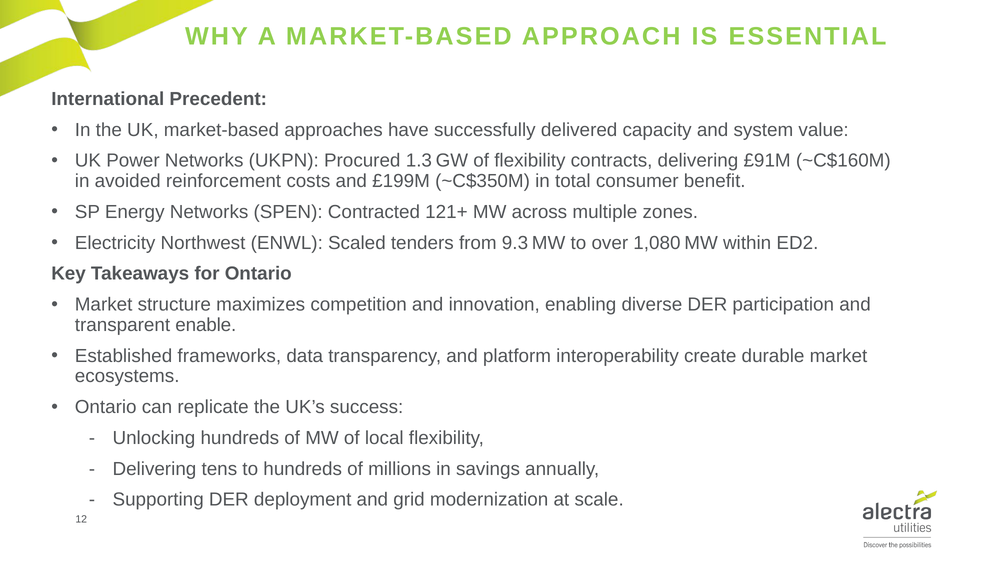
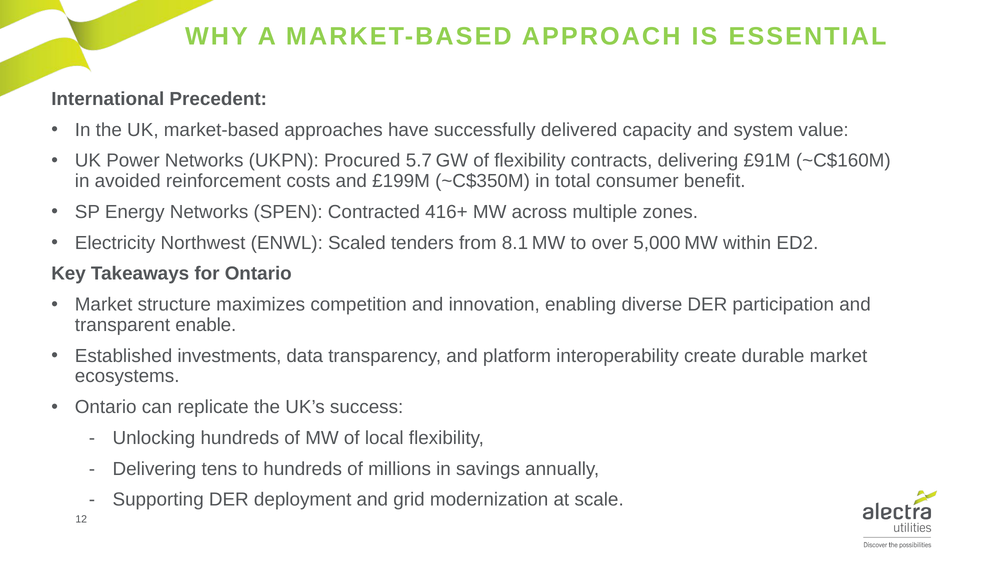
1.3: 1.3 -> 5.7 (419, 161)
121+: 121+ -> 416+ (446, 212)
9.3: 9.3 -> 8.1 (515, 243)
1,080: 1,080 -> 5,000 (657, 243)
frameworks: frameworks -> investments (229, 356)
